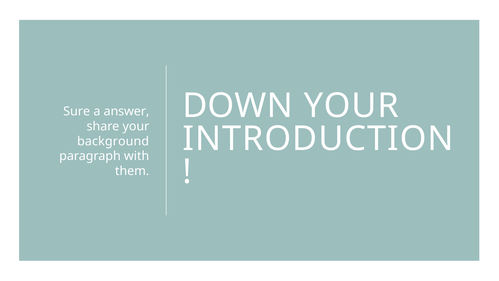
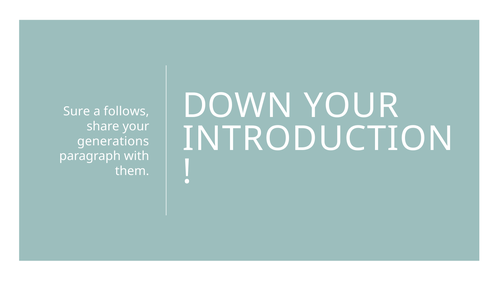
answer: answer -> follows (126, 111)
background: background -> generations (113, 141)
